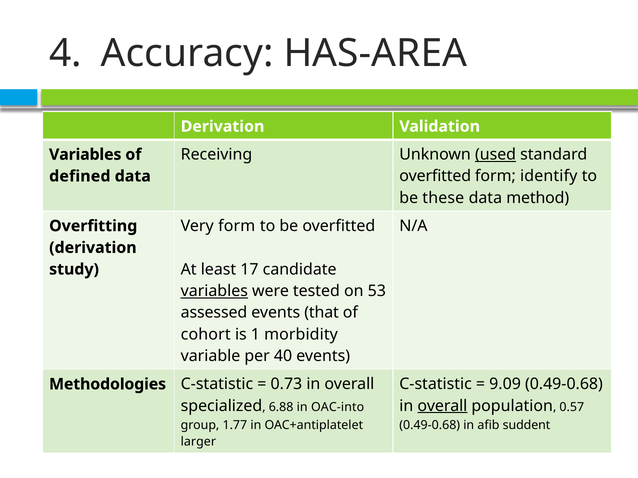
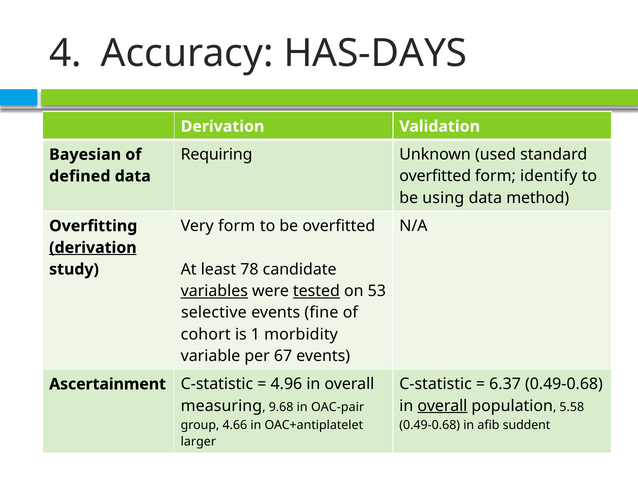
HAS-AREA: HAS-AREA -> HAS-DAYS (375, 53)
Receiving: Receiving -> Requiring (217, 155)
used underline: present -> none (496, 155)
Variables: Variables -> Bayesian (85, 155)
these: these -> using (443, 198)
derivation underline: none -> present (93, 248)
17: 17 -> 78 (249, 270)
tested underline: none -> present (316, 291)
assessed: assessed -> selective (214, 313)
that: that -> fine (321, 313)
40: 40 -> 67 (283, 356)
9.09: 9.09 -> 6.37 (505, 385)
Methodologies: Methodologies -> Ascertainment (108, 385)
0.73: 0.73 -> 4.96 (286, 385)
specialized: specialized -> measuring (221, 406)
6.88: 6.88 -> 9.68 (281, 407)
OAC-into: OAC-into -> OAC-pair (338, 407)
0.57: 0.57 -> 5.58 (572, 407)
1.77: 1.77 -> 4.66 (235, 425)
